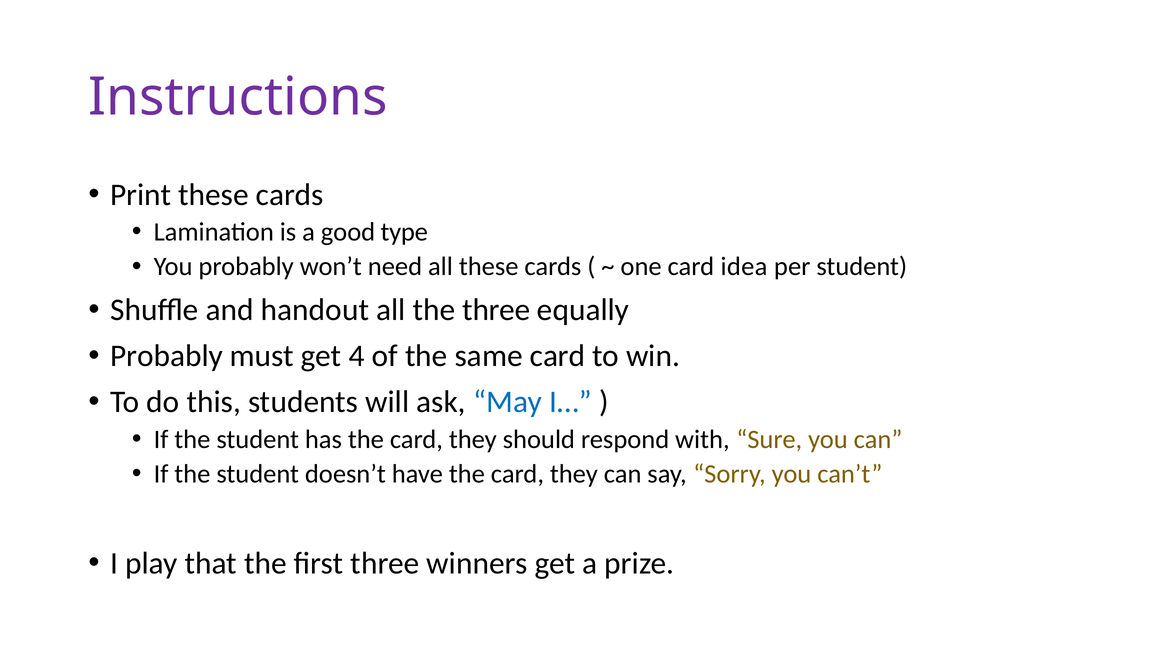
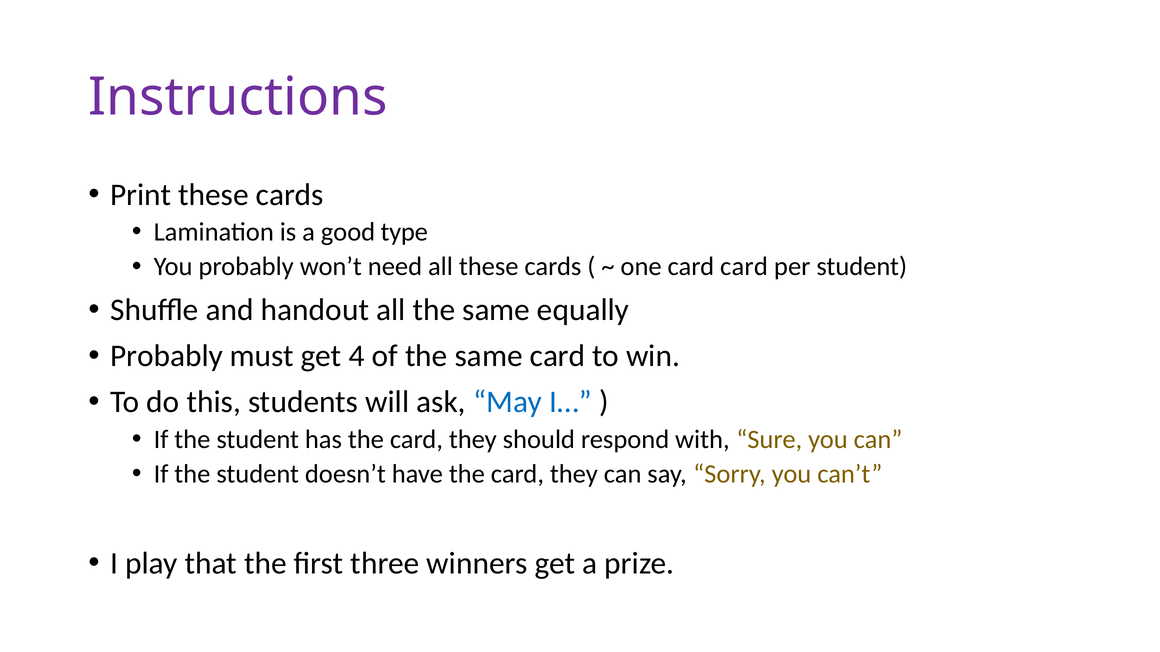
card idea: idea -> card (744, 267)
all the three: three -> same (496, 310)
